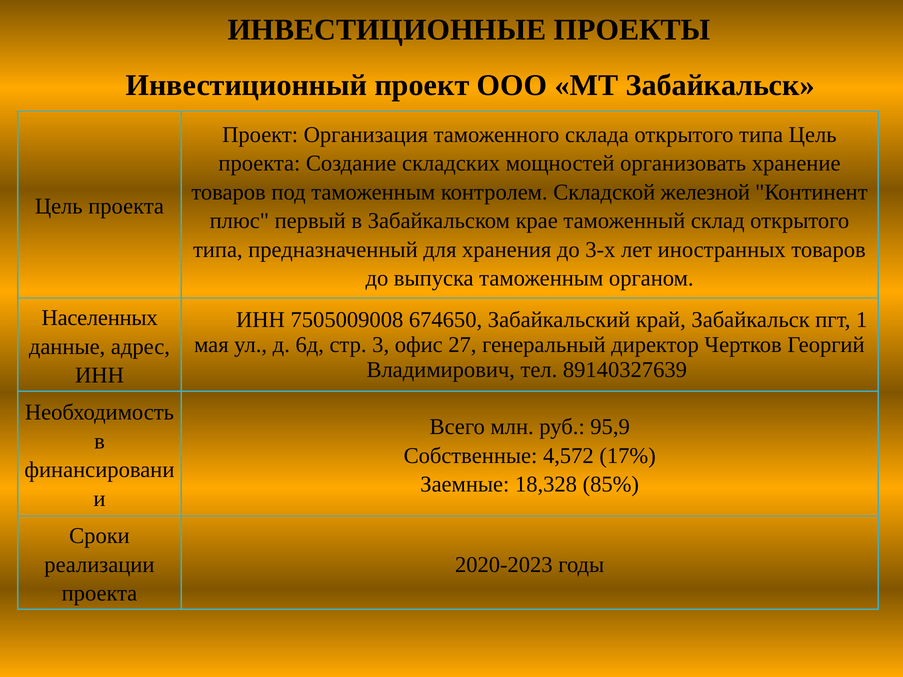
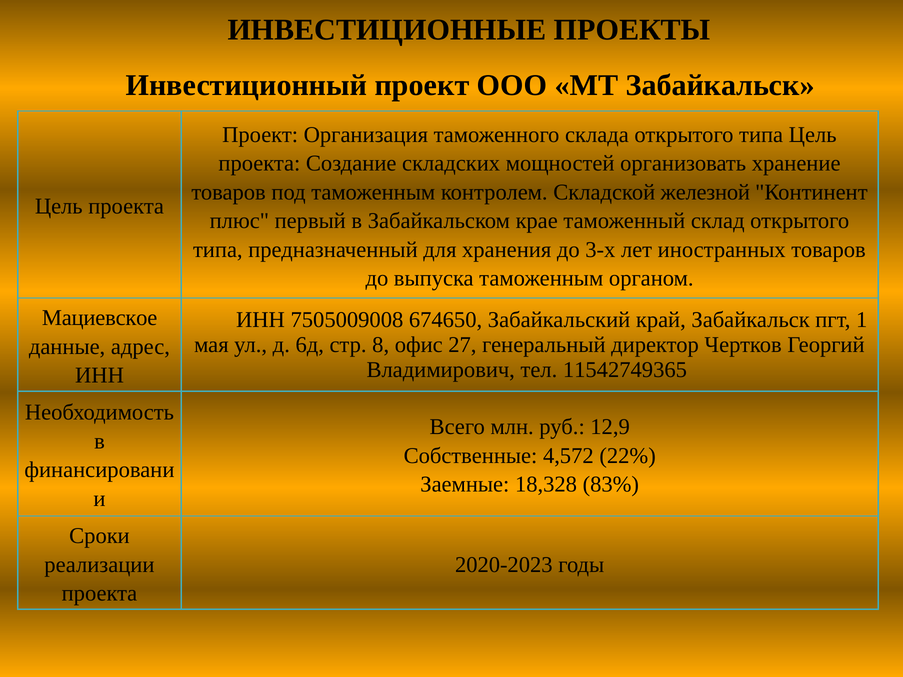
Населенных: Населенных -> Мациевское (100, 318)
3: 3 -> 8 (381, 345)
89140327639: 89140327639 -> 11542749365 (625, 370)
95,9: 95,9 -> 12,9 (610, 427)
17%: 17% -> 22% (628, 456)
85%: 85% -> 83% (611, 485)
